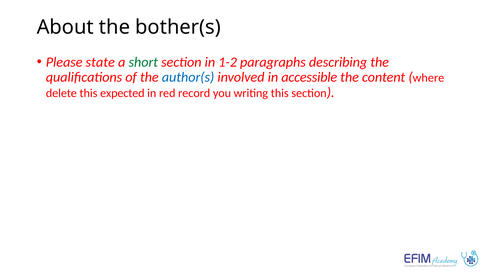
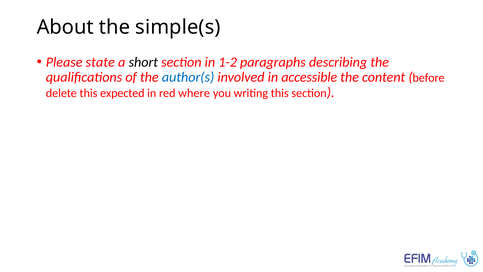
bother(s: bother(s -> simple(s (178, 27)
short colour: green -> black (143, 62)
where: where -> before (429, 78)
record: record -> where (194, 93)
